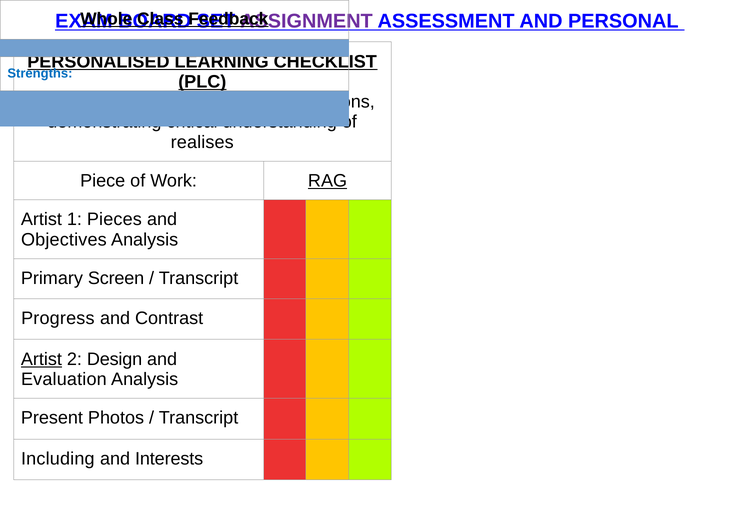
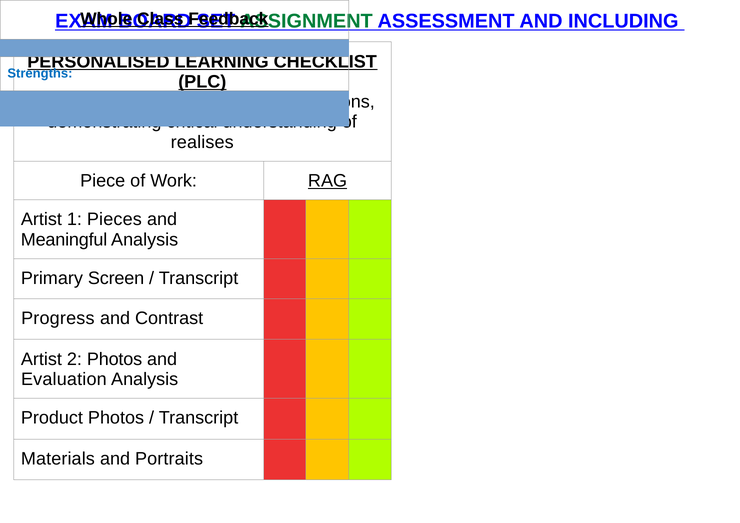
ASSIGNMENT colour: purple -> green (306, 21)
PERSONAL: PERSONAL -> INCLUDING (623, 21)
Objectives: Objectives -> Meaningful (64, 240)
Artist underline: present -> none (41, 359)
2 Design: Design -> Photos (115, 359)
Present: Present -> Product (52, 418)
Including: Including -> Materials (58, 459)
Interests: Interests -> Portraits (169, 459)
